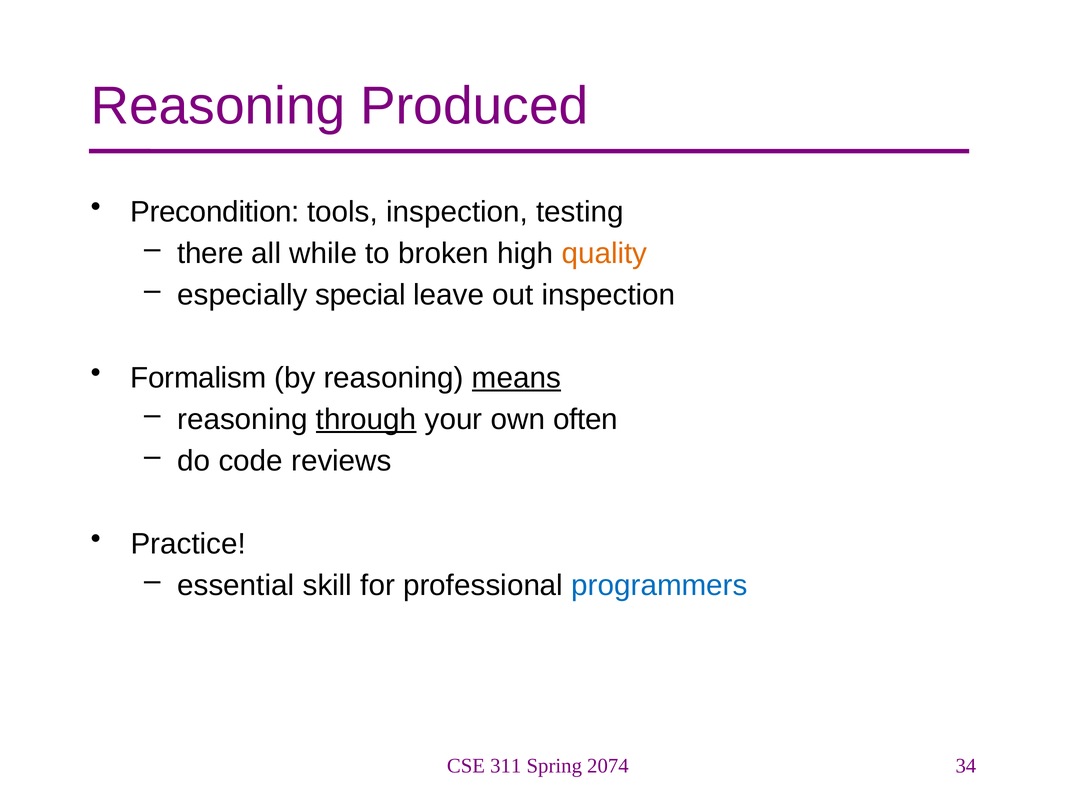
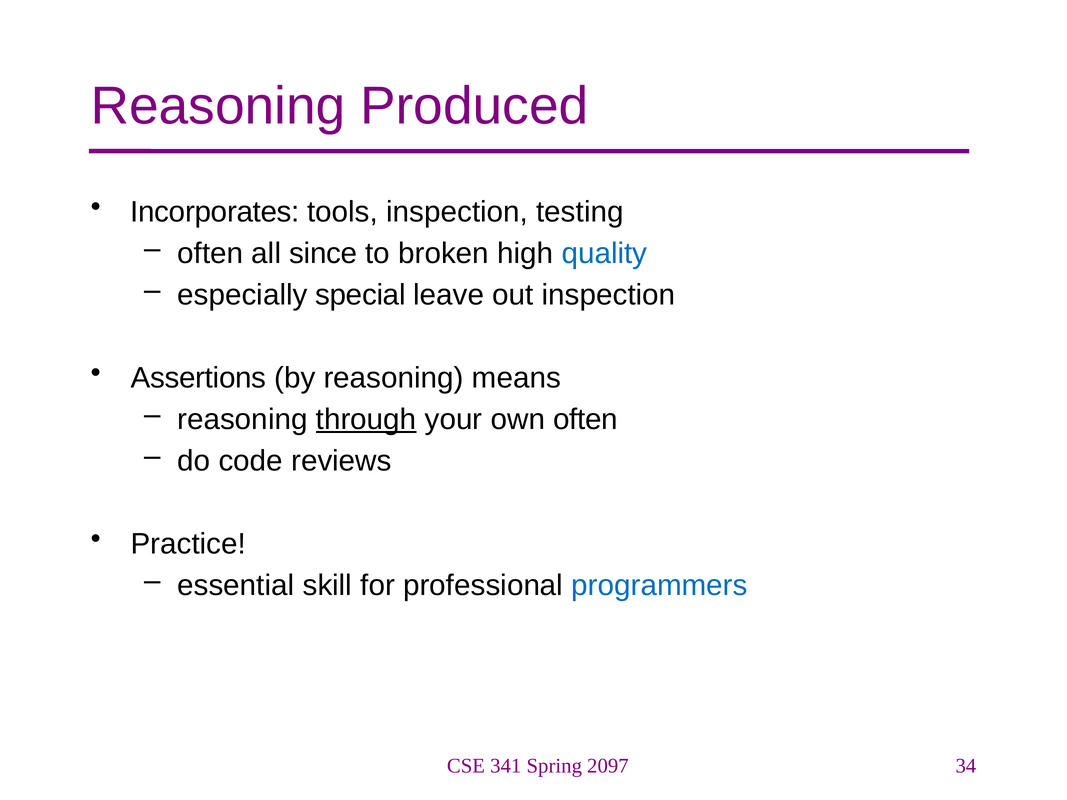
Precondition: Precondition -> Incorporates (215, 212)
there: there -> often (210, 253)
while: while -> since (323, 253)
quality colour: orange -> blue (604, 253)
Formalism: Formalism -> Assertions (198, 378)
means underline: present -> none (516, 378)
311: 311 -> 341 (506, 766)
2074: 2074 -> 2097 (608, 766)
